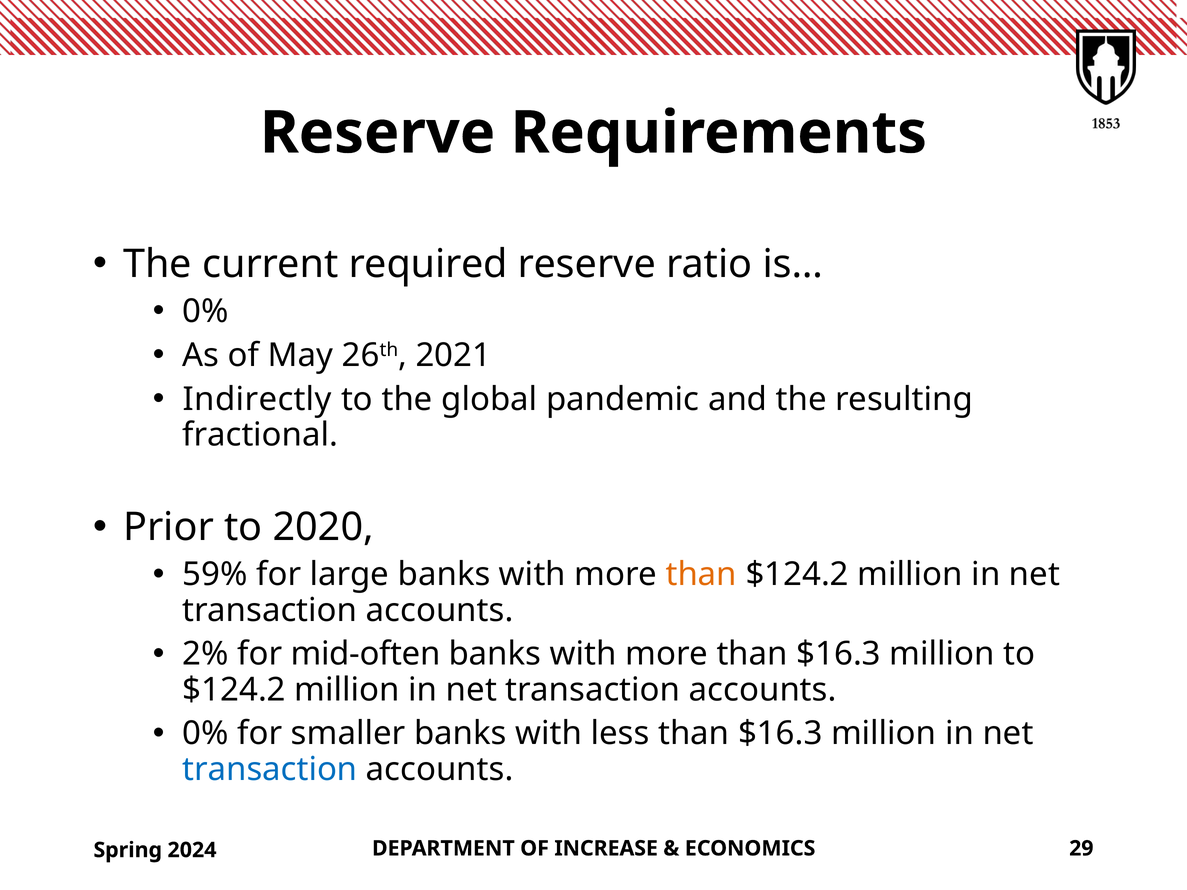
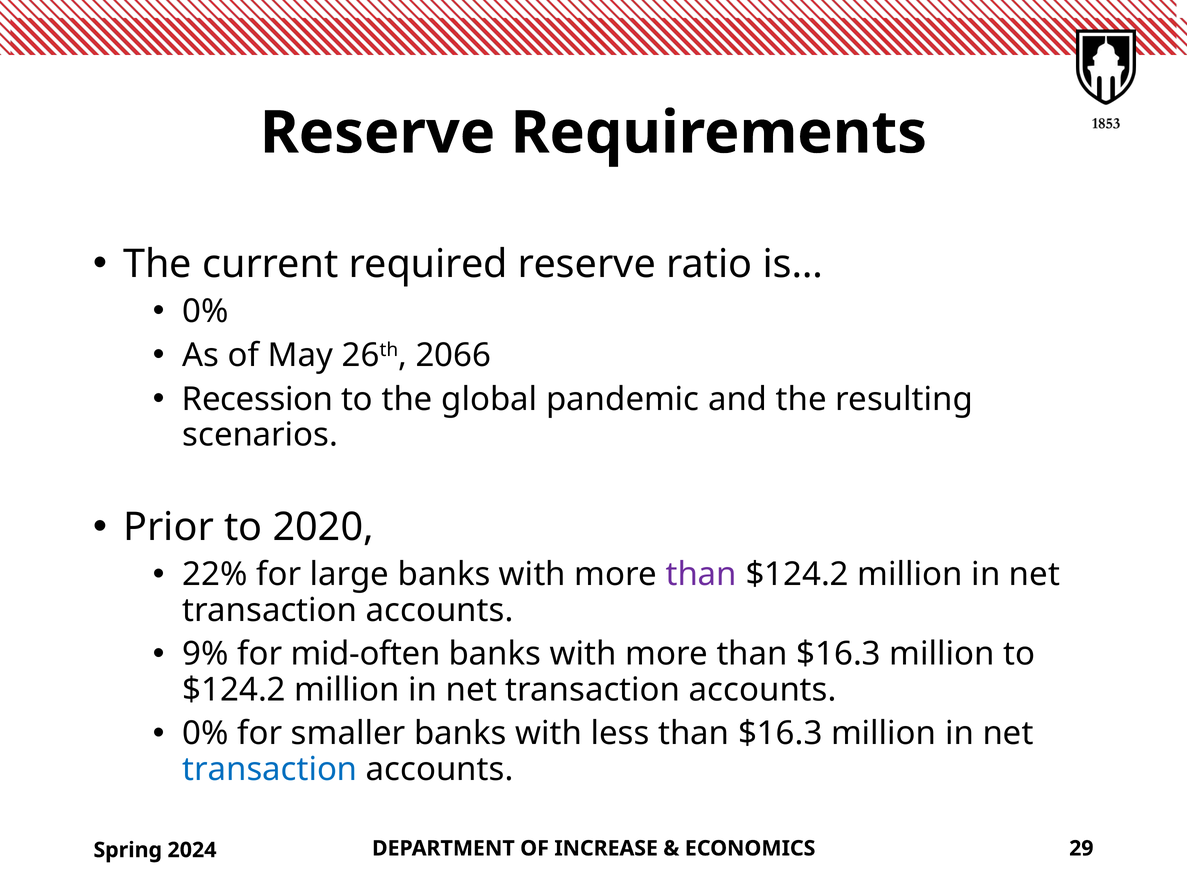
2021: 2021 -> 2066 (453, 355)
Indirectly: Indirectly -> Recession (258, 399)
fractional: fractional -> scenarios (260, 435)
59%: 59% -> 22% (215, 575)
than colour: orange -> purple (701, 575)
2%: 2% -> 9% (206, 654)
